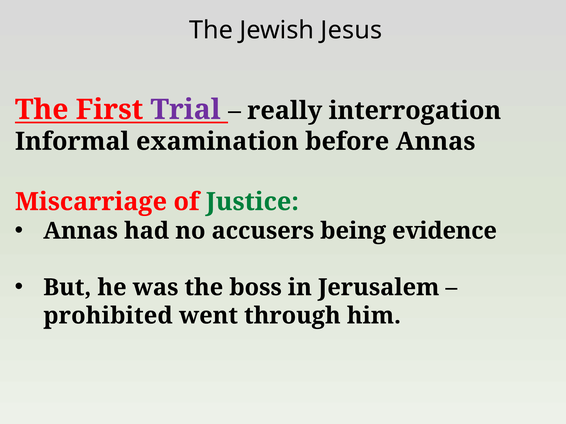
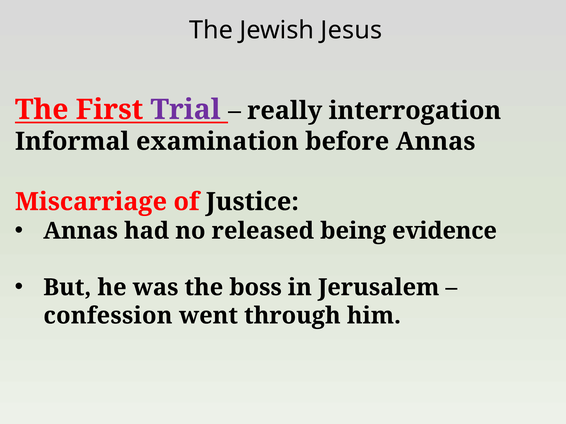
Justice colour: green -> black (252, 202)
accusers: accusers -> released (263, 231)
prohibited: prohibited -> confession (108, 316)
